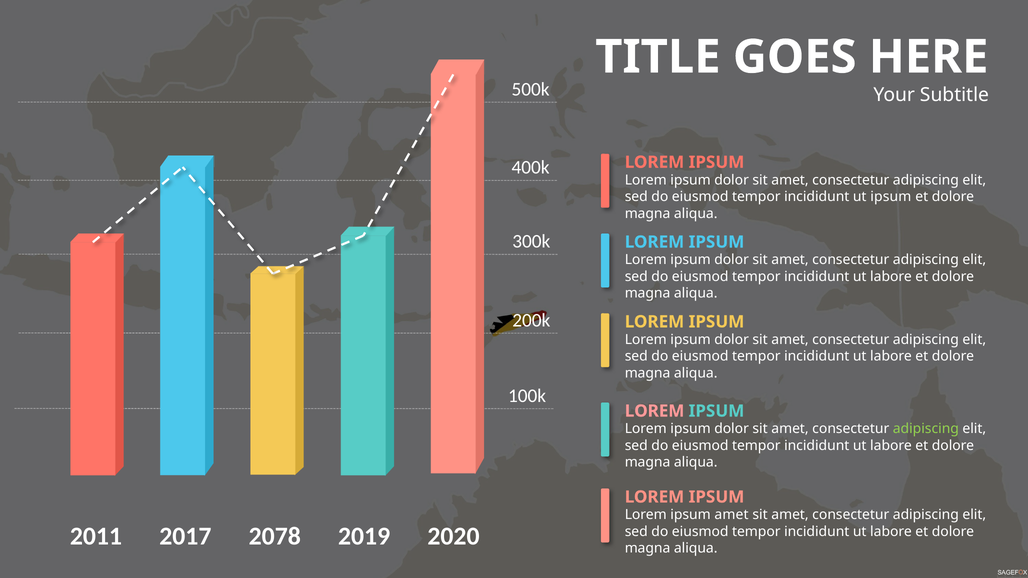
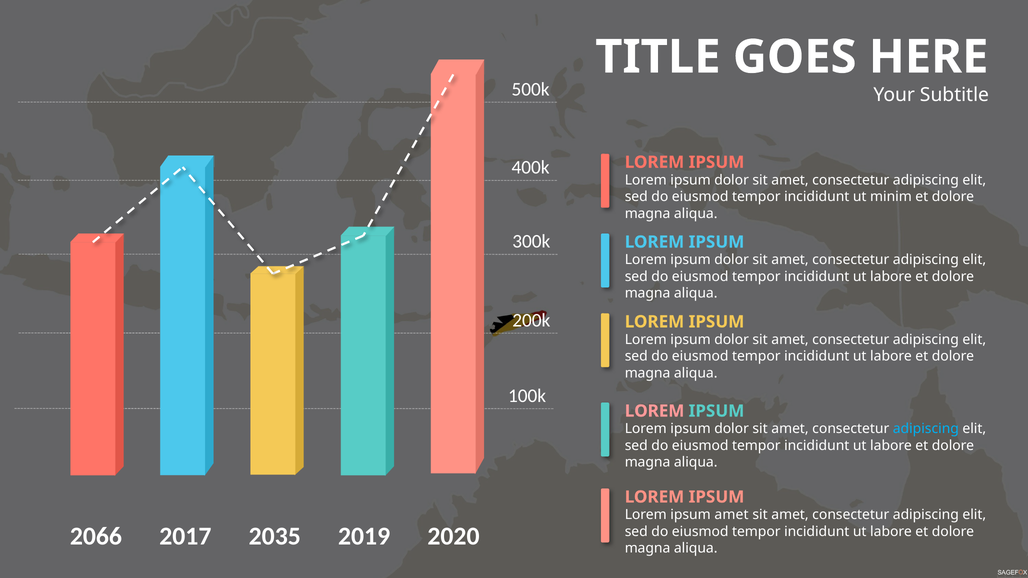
ut ipsum: ipsum -> minim (891, 197)
adipiscing colour: light green -> light blue (926, 429)
2011: 2011 -> 2066 (96, 536)
2078: 2078 -> 2035 (275, 536)
